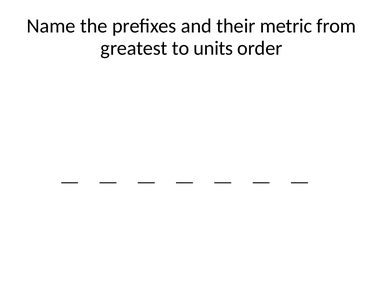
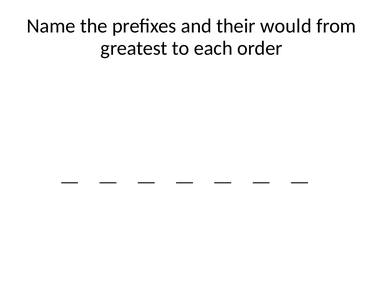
metric: metric -> would (286, 26)
units: units -> each (213, 48)
